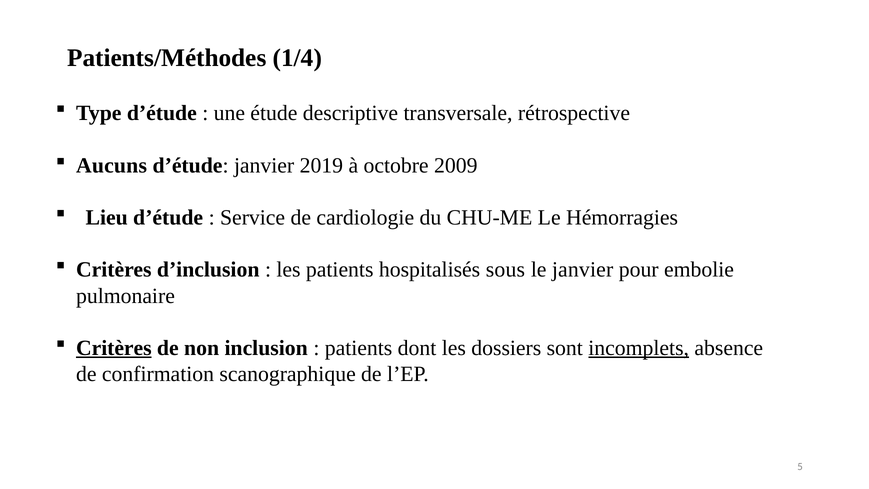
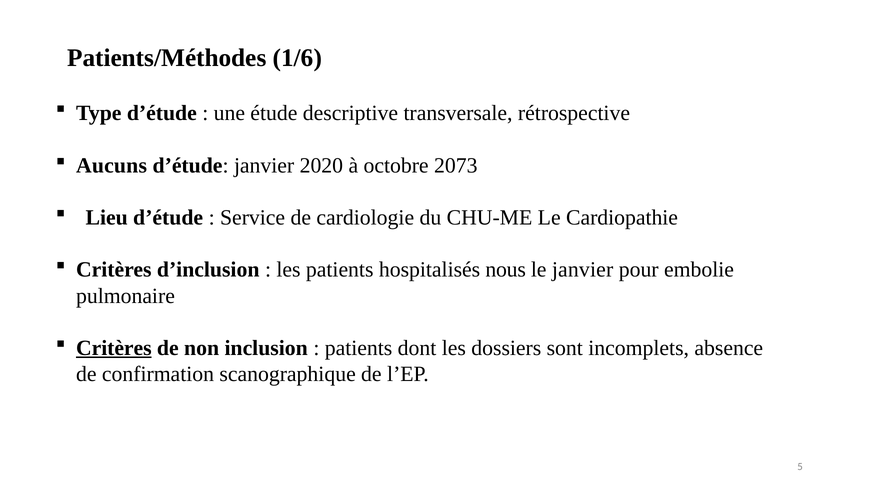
1/4: 1/4 -> 1/6 (297, 58)
2019: 2019 -> 2020 (321, 165)
2009: 2009 -> 2073 (456, 165)
Hémorragies: Hémorragies -> Cardiopathie (622, 218)
sous: sous -> nous (506, 270)
incomplets underline: present -> none (639, 348)
